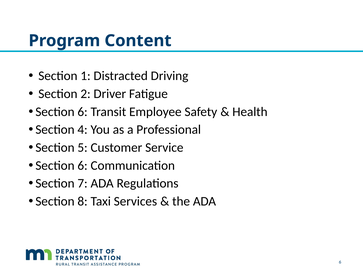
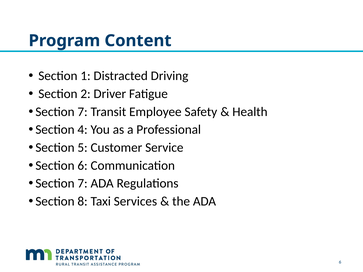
6: 6 -> 7 (83, 112)
